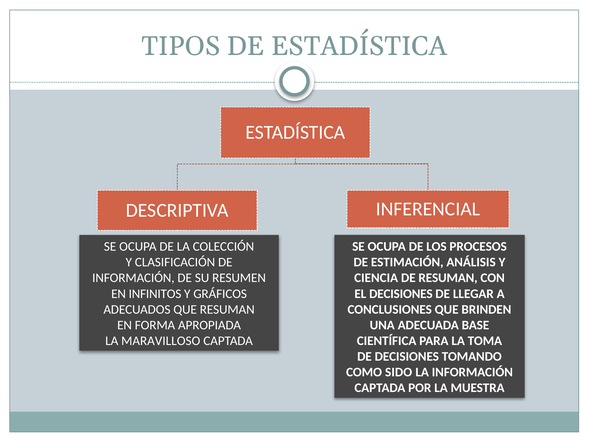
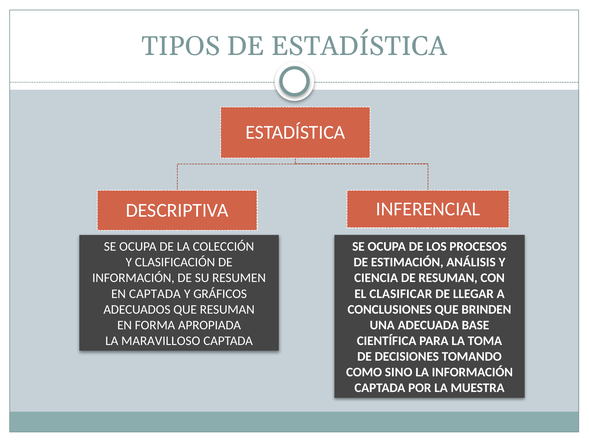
EN INFINITOS: INFINITOS -> CAPTADA (155, 294)
EL DECISIONES: DECISIONES -> CLASIFICAR (401, 294)
SIDO: SIDO -> SINO (399, 372)
